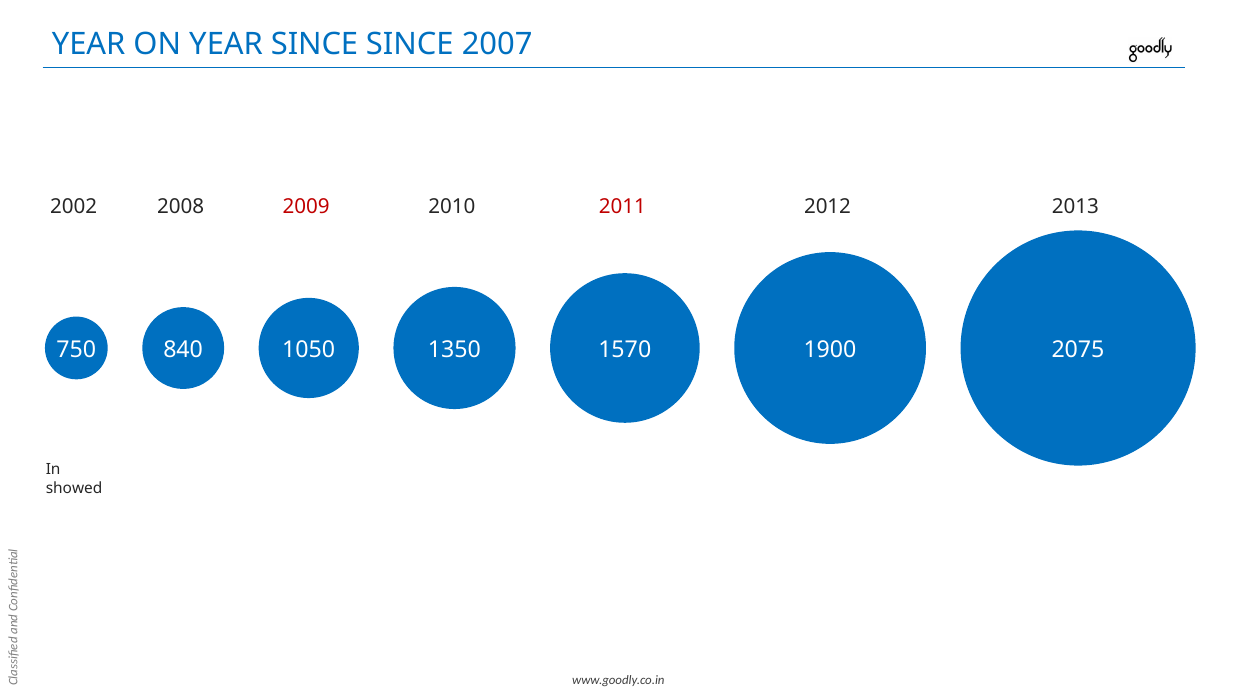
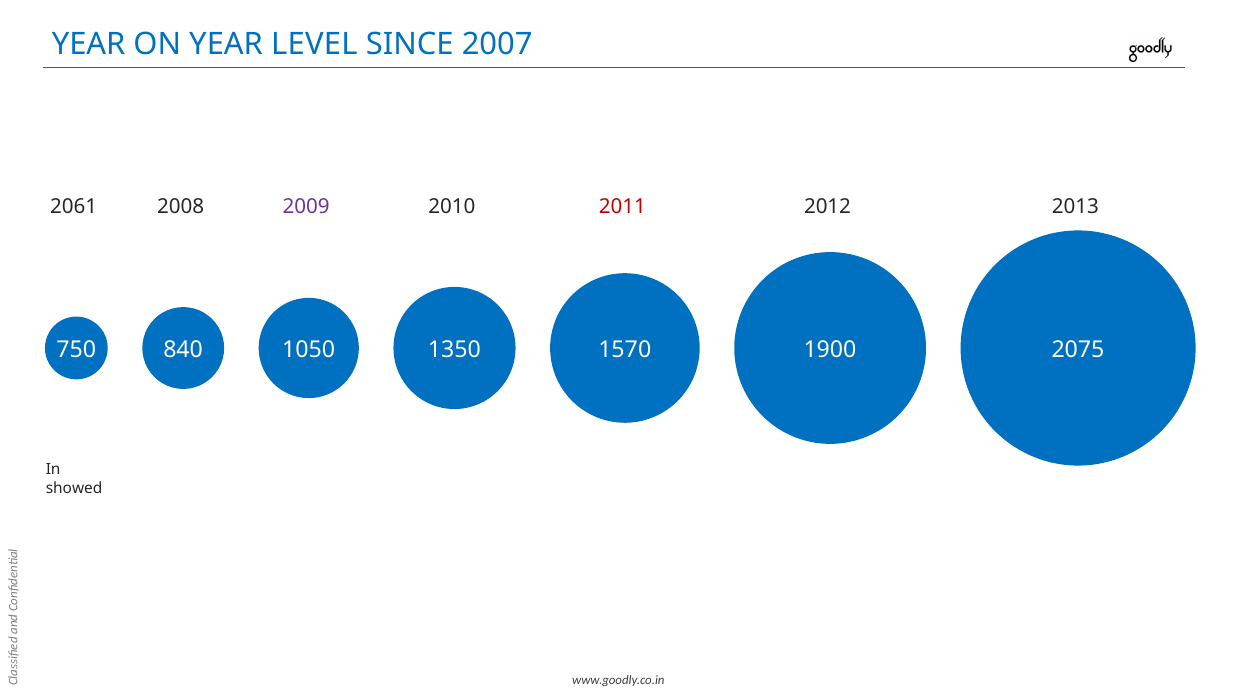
YEAR SINCE: SINCE -> LEVEL (314, 45)
2002: 2002 -> 2061 (74, 207)
2009 colour: red -> purple (306, 207)
